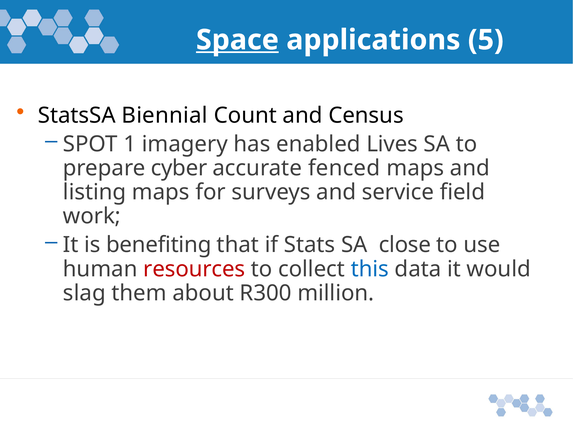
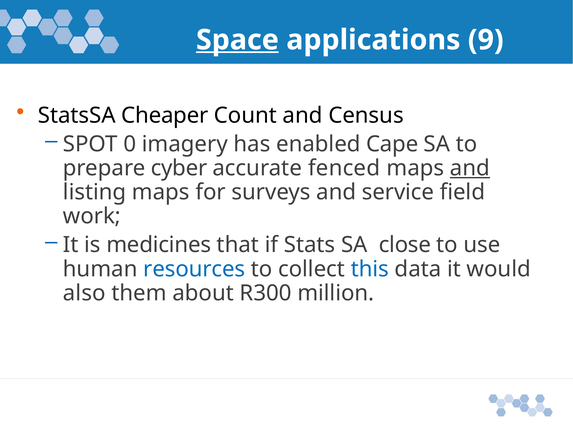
5: 5 -> 9 (486, 40)
Biennial: Biennial -> Cheaper (165, 115)
1: 1 -> 0 (130, 144)
Lives: Lives -> Cape (392, 144)
and underline: none -> present (470, 168)
benefiting: benefiting -> medicines (159, 245)
resources colour: red -> blue (194, 269)
slag: slag -> also (84, 293)
